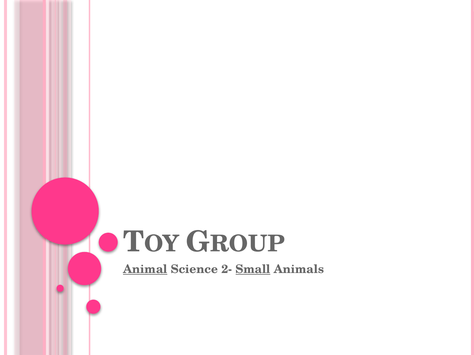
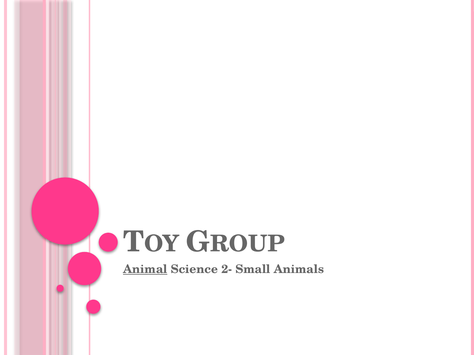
Small underline: present -> none (253, 270)
